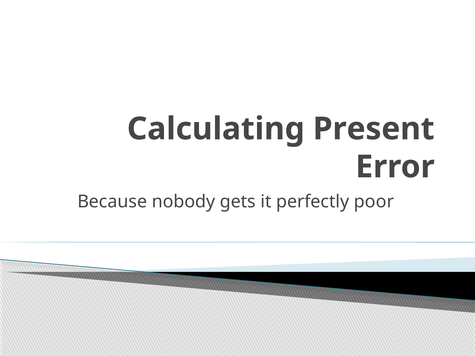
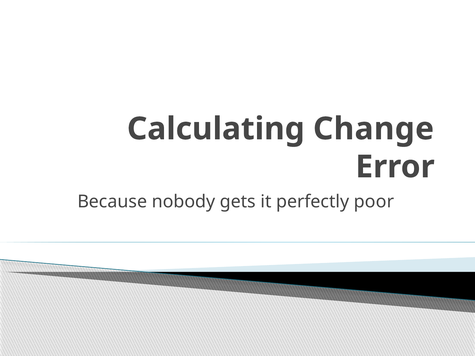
Present: Present -> Change (374, 129)
